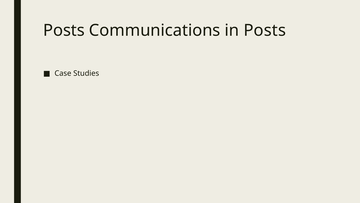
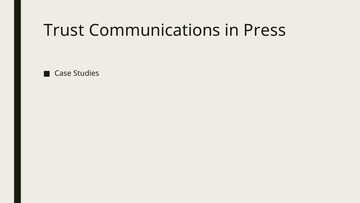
Posts: Posts -> Trust (64, 30)
in Posts: Posts -> Press (265, 30)
